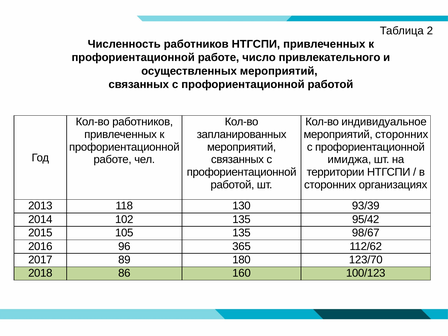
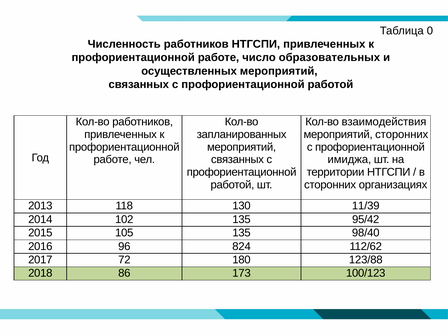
2: 2 -> 0 (430, 31)
привлекательного: привлекательного -> образовательных (329, 58)
индивидуальное: индивидуальное -> взаимодействия (384, 122)
93/39: 93/39 -> 11/39 (366, 206)
98/67: 98/67 -> 98/40 (366, 233)
365: 365 -> 824 (242, 246)
89: 89 -> 72 (124, 260)
123/70: 123/70 -> 123/88 (366, 260)
160: 160 -> 173 (242, 273)
